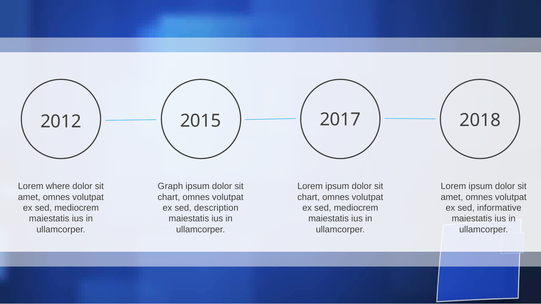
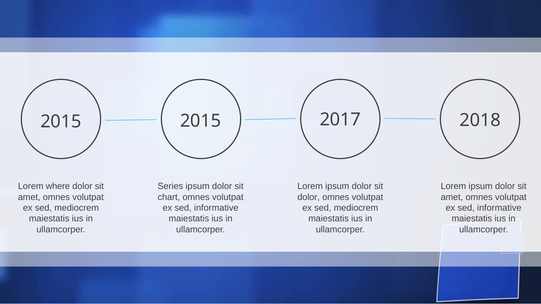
2012: 2012 -> 2015 (61, 122)
Graph: Graph -> Series (170, 186)
chart: chart -> dolor (309, 197)
description: description -> informative (216, 208)
